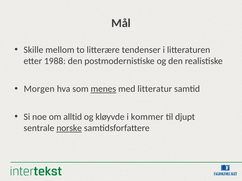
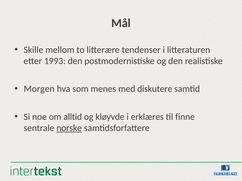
1988: 1988 -> 1993 (55, 61)
menes underline: present -> none (103, 89)
litteratur: litteratur -> diskutere (155, 89)
kommer: kommer -> erklæres (147, 117)
djupt: djupt -> finne (185, 117)
